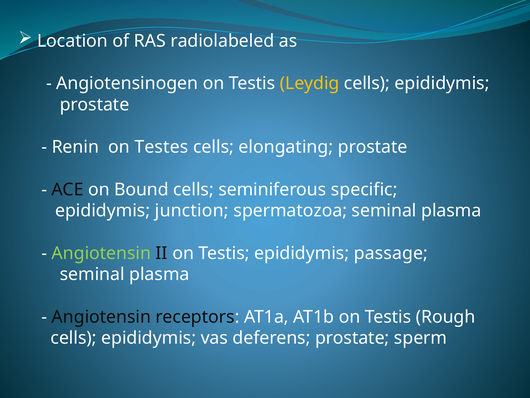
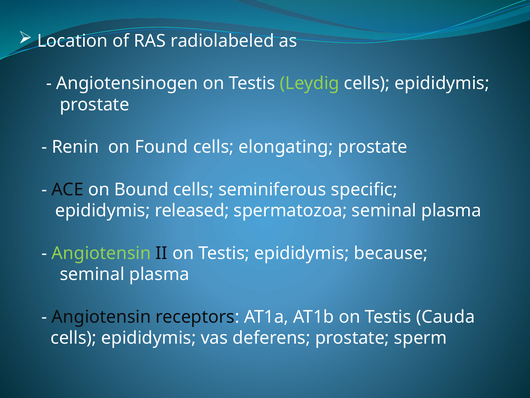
Leydig colour: yellow -> light green (310, 83)
Testes: Testes -> Found (161, 147)
junction: junction -> released (192, 211)
passage: passage -> because (391, 253)
Rough: Rough -> Cauda (446, 317)
